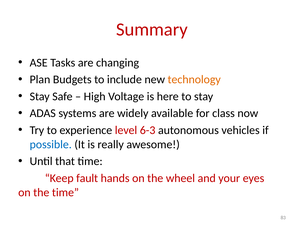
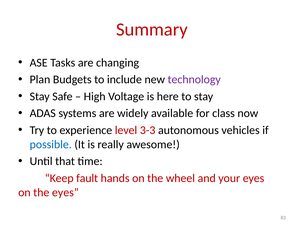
technology colour: orange -> purple (194, 80)
6-3: 6-3 -> 3-3 (148, 130)
the time: time -> eyes (65, 192)
